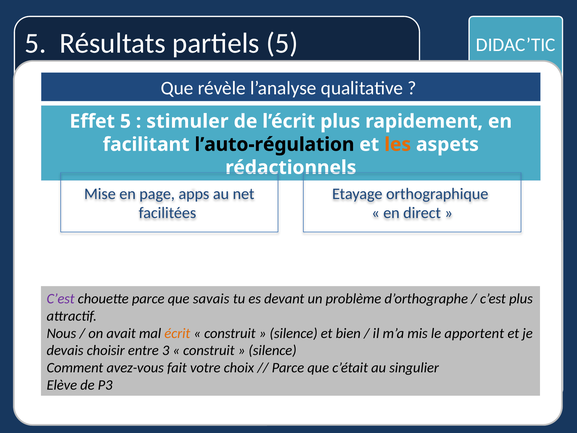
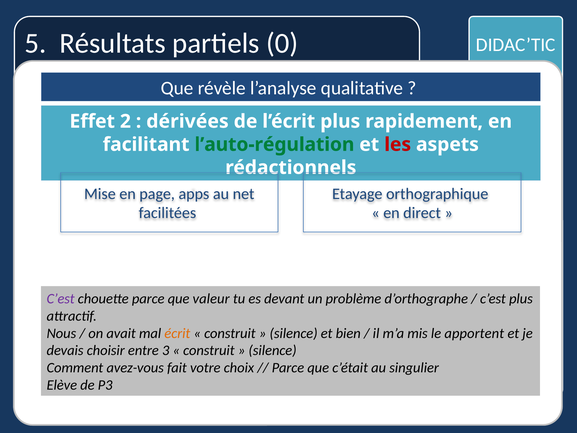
partiels 5: 5 -> 0 (282, 43)
Effet 5: 5 -> 2 (125, 121)
stimuler: stimuler -> dérivées (187, 121)
l’auto-régulation colour: black -> green (274, 144)
les colour: orange -> red (398, 144)
savais: savais -> valeur (211, 298)
